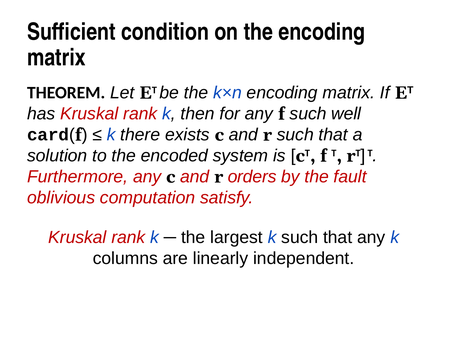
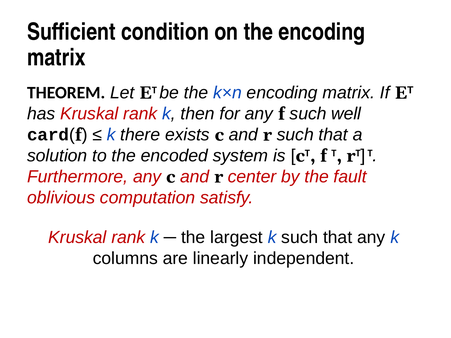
orders: orders -> center (252, 177)
